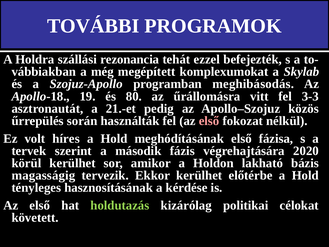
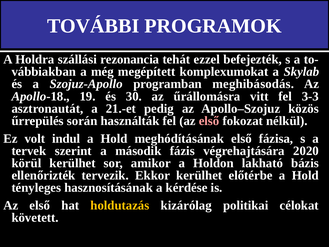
80: 80 -> 30 (134, 96)
híres: híres -> indul (66, 138)
magasságig: magasságig -> ellenőrizték (43, 175)
holdutazás colour: light green -> yellow (120, 205)
